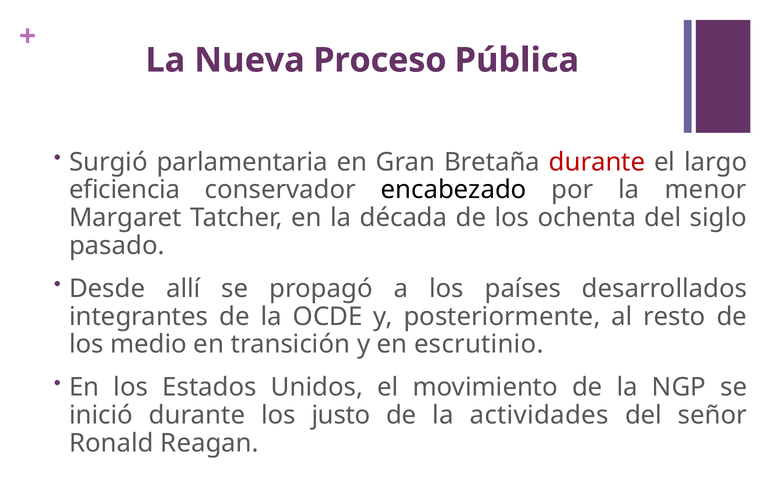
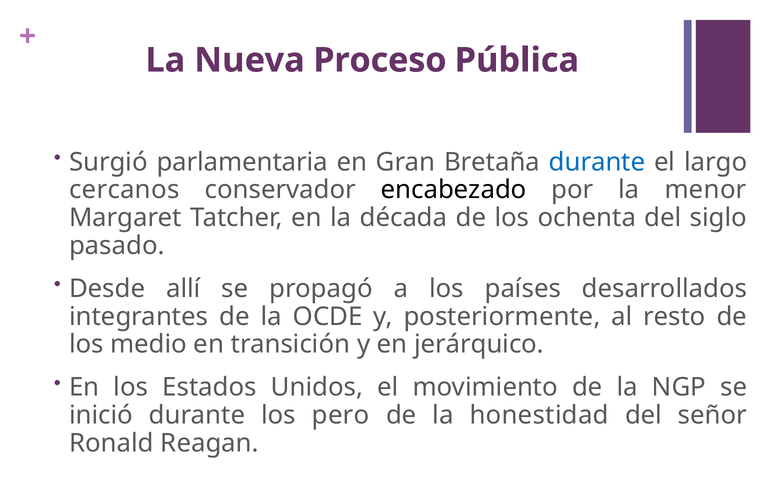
durante colour: red -> blue (597, 162)
eficiencia: eficiencia -> cercanos (124, 190)
escrutinio: escrutinio -> jerárquico (479, 345)
justo: justo -> pero (341, 415)
actividades: actividades -> honestidad (539, 415)
